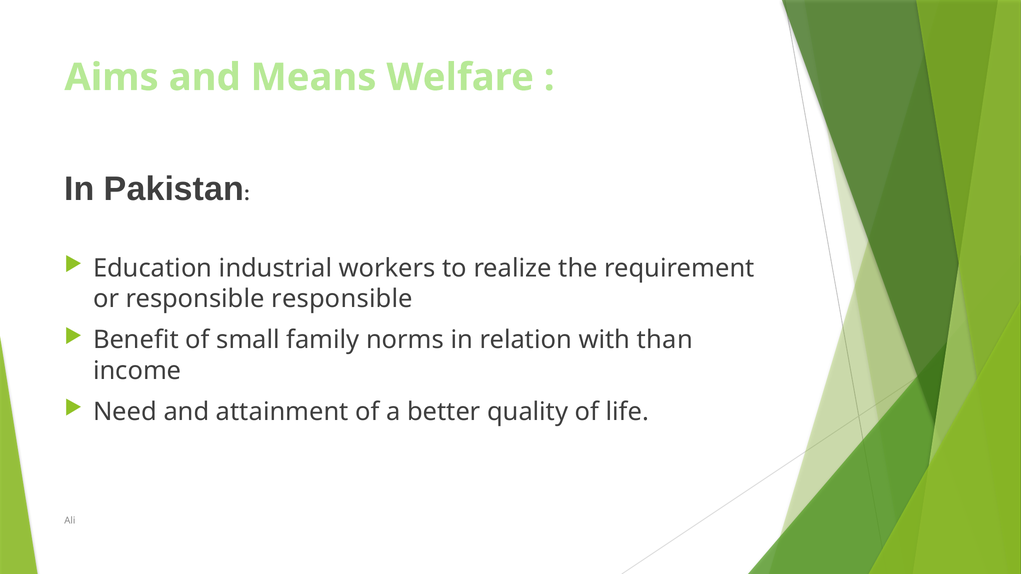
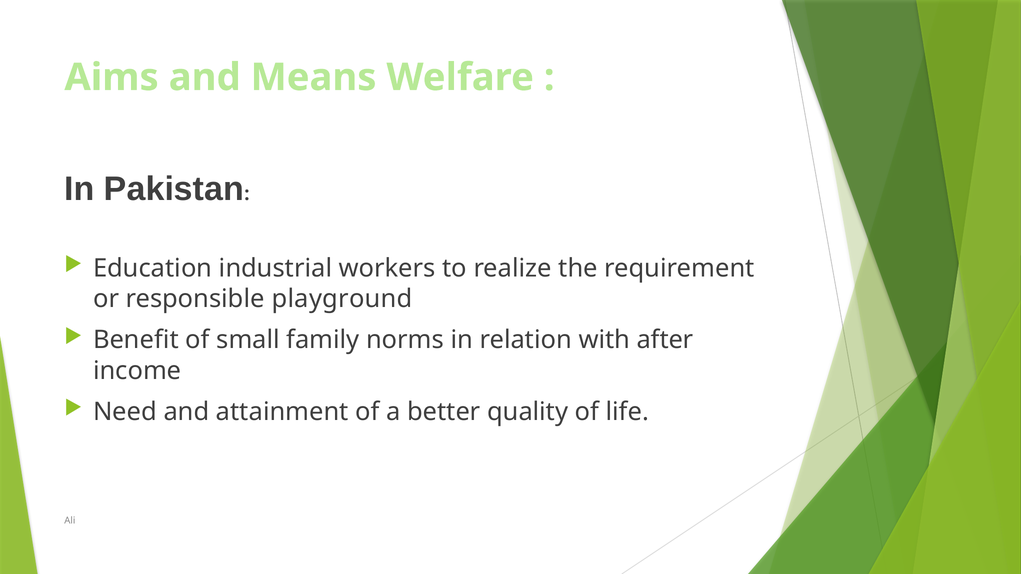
responsible responsible: responsible -> playground (342, 299)
than: than -> after (665, 340)
